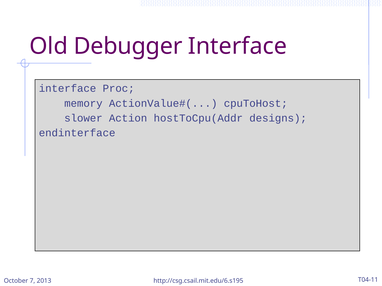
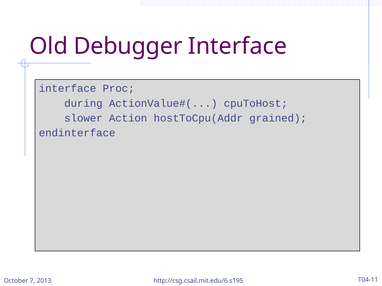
memory: memory -> during (83, 103)
designs: designs -> grained (278, 118)
